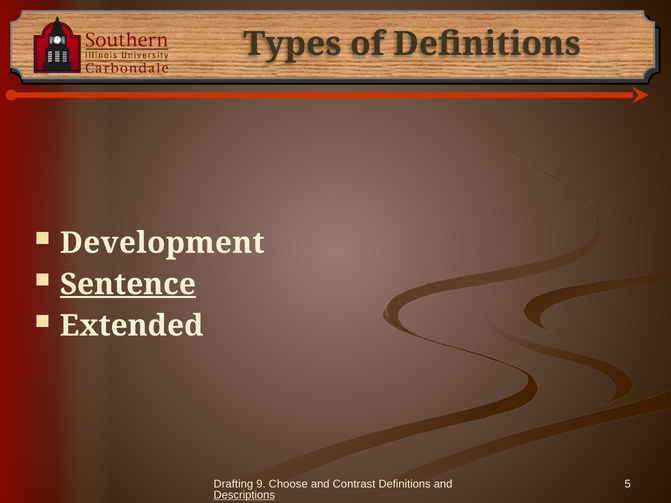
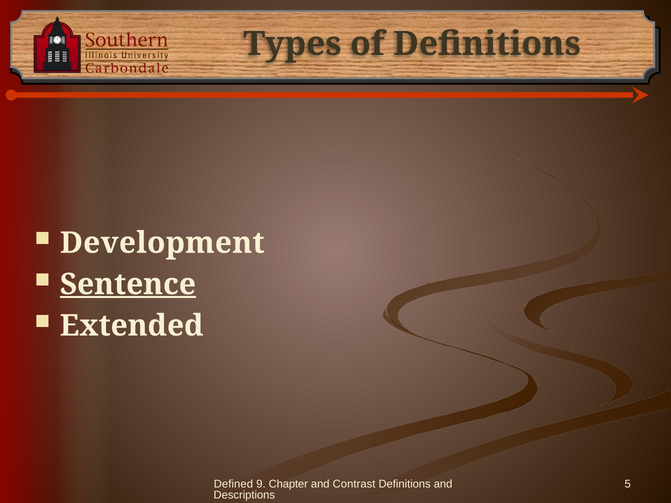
Drafting: Drafting -> Defined (233, 484)
Choose: Choose -> Chapter (288, 484)
Descriptions underline: present -> none (244, 495)
